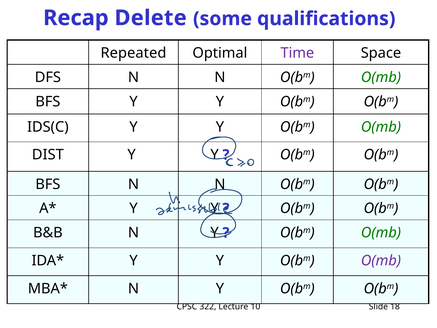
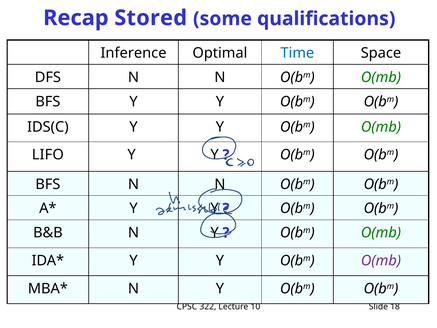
Delete: Delete -> Stored (151, 18)
Repeated: Repeated -> Inference (134, 53)
Time colour: purple -> blue (297, 53)
DIST: DIST -> LIFO (48, 155)
